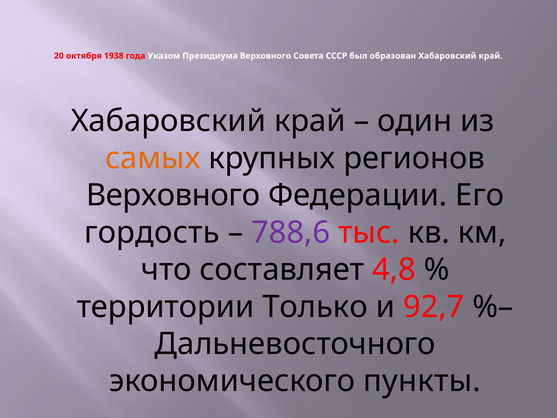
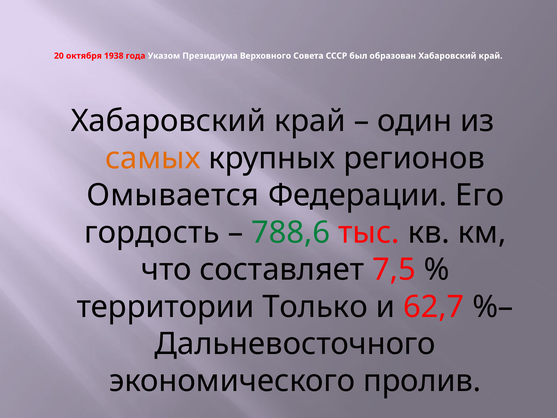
Верховного: Верховного -> Омывается (173, 195)
788,6 colour: purple -> green (291, 232)
4,8: 4,8 -> 7,5 (394, 269)
92,7: 92,7 -> 62,7 (434, 307)
пункты: пункты -> пролив (422, 381)
